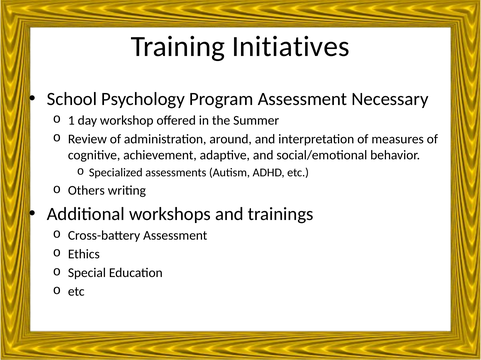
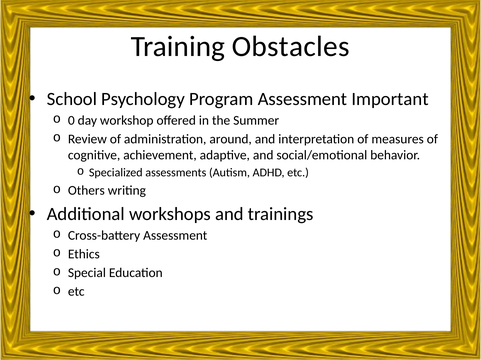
Initiatives: Initiatives -> Obstacles (291, 47)
Necessary: Necessary -> Important (390, 99)
1: 1 -> 0 (71, 121)
